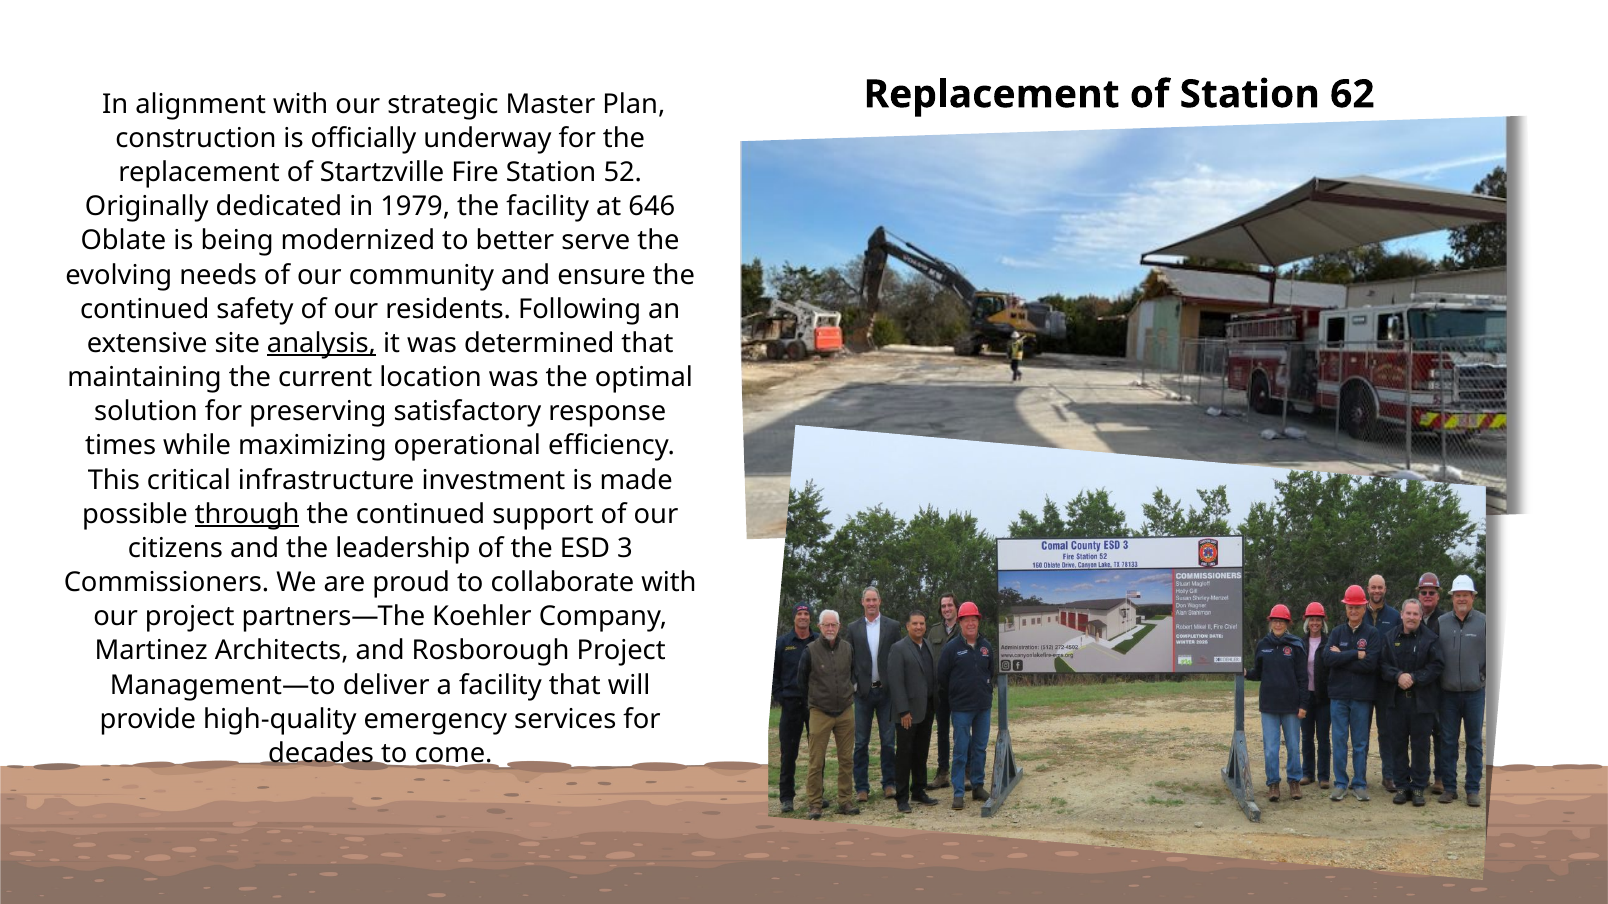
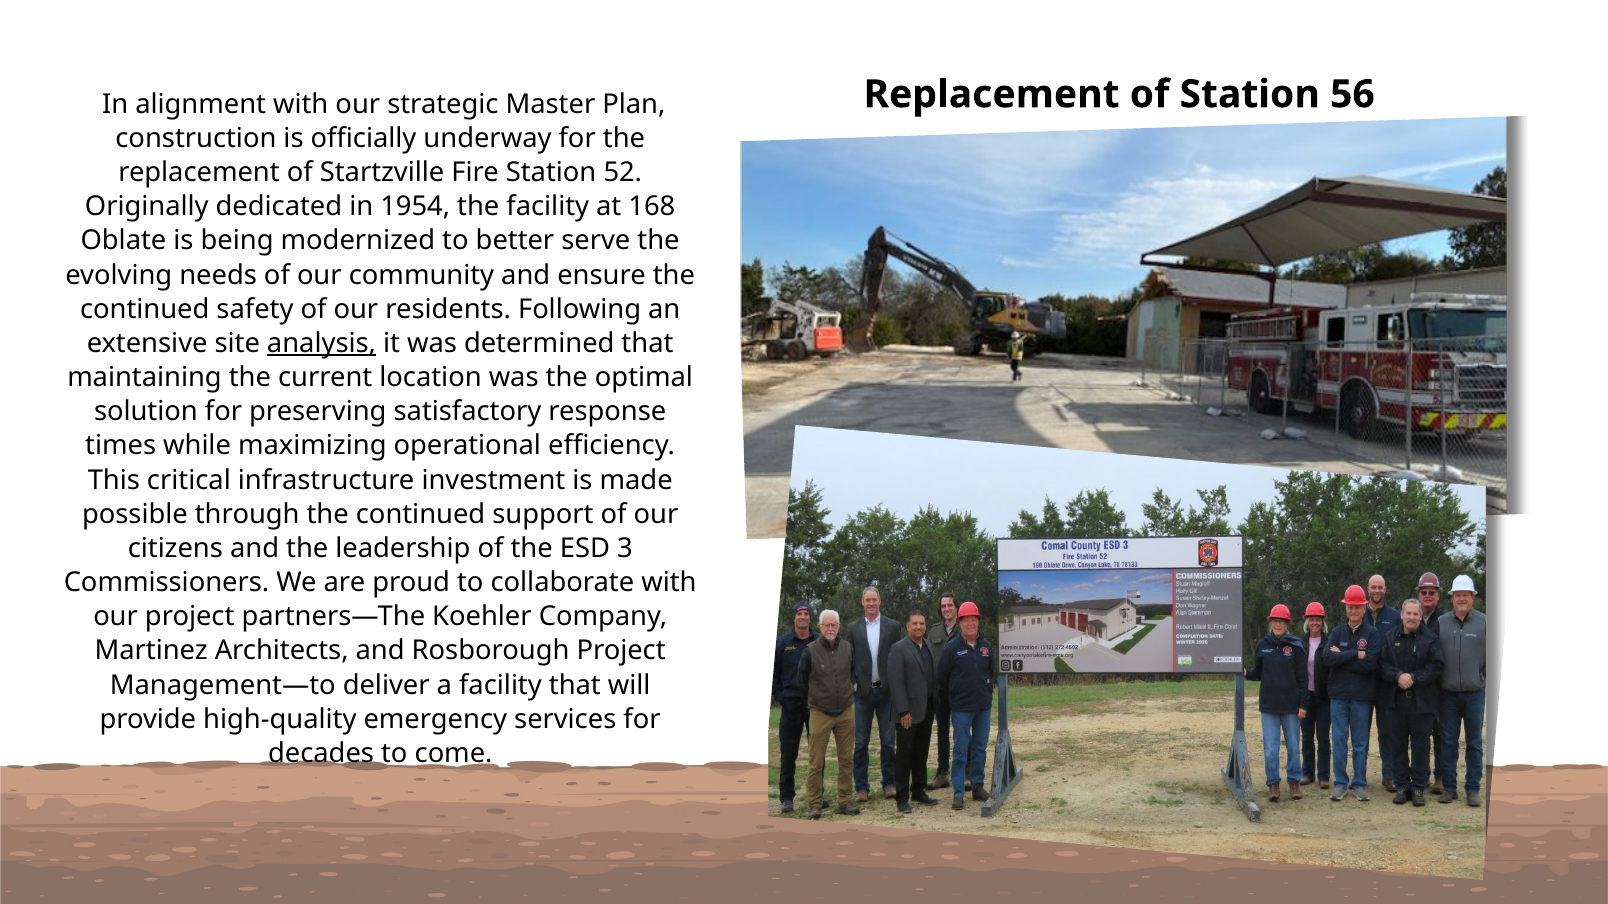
62: 62 -> 56 (1352, 94)
1979: 1979 -> 1954 (415, 207)
646: 646 -> 168 (652, 207)
through underline: present -> none (247, 514)
